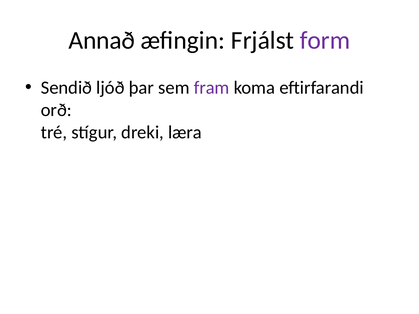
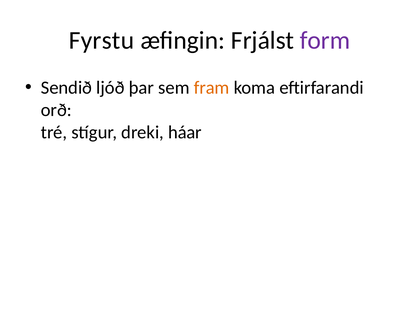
Annað: Annað -> Fyrstu (101, 41)
fram colour: purple -> orange (212, 88)
læra: læra -> háar (185, 133)
